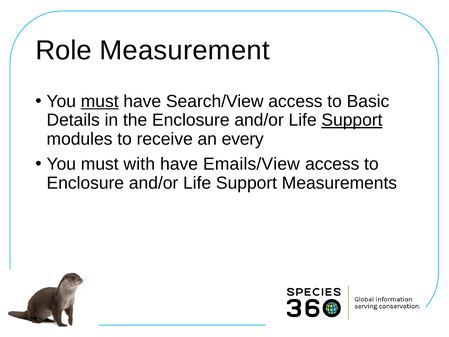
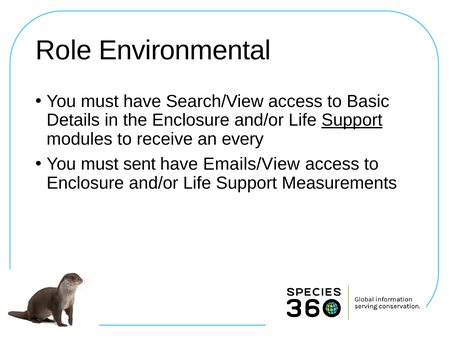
Measurement: Measurement -> Environmental (185, 50)
must underline: present -> none (100, 101)
with: with -> sent (139, 164)
